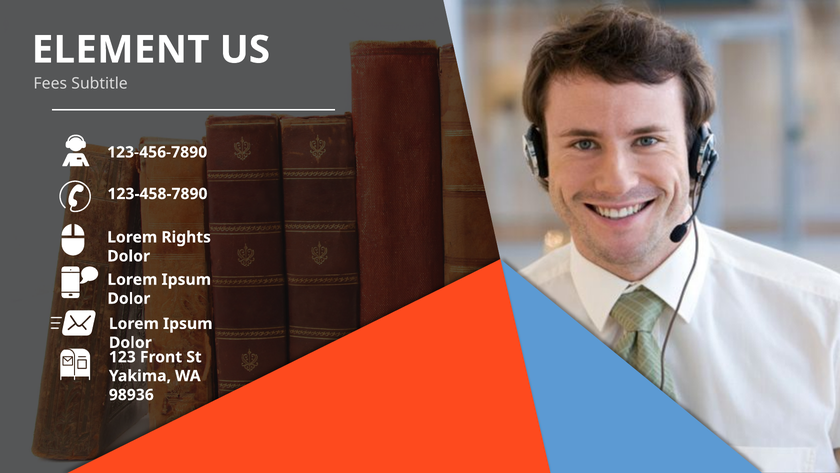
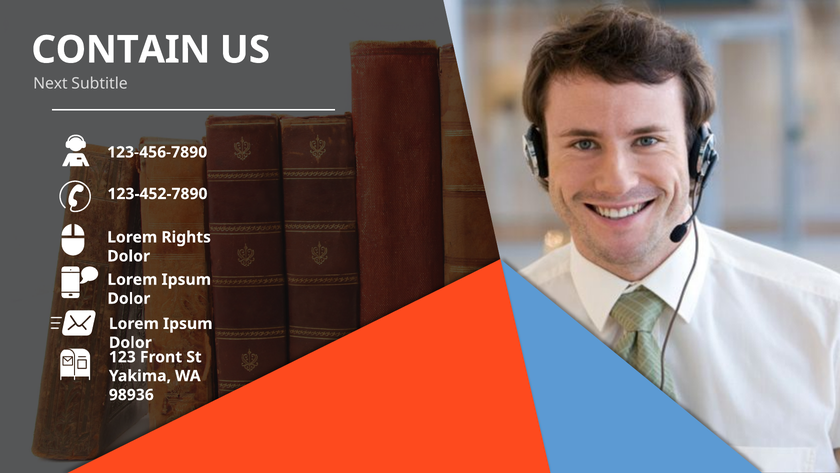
ELEMENT: ELEMENT -> CONTAIN (121, 50)
Fees: Fees -> Next (50, 83)
123-458-7890: 123-458-7890 -> 123-452-7890 (157, 194)
